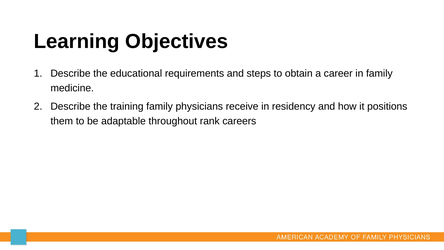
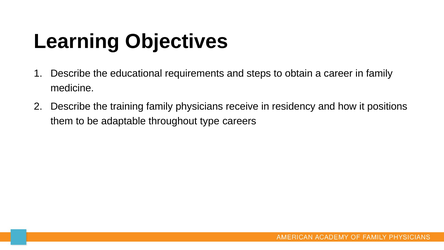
rank: rank -> type (210, 121)
